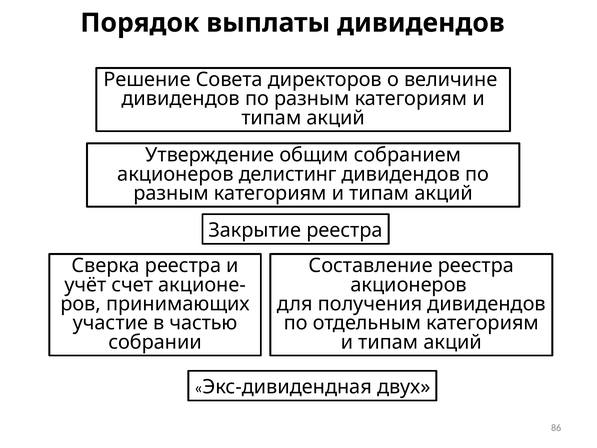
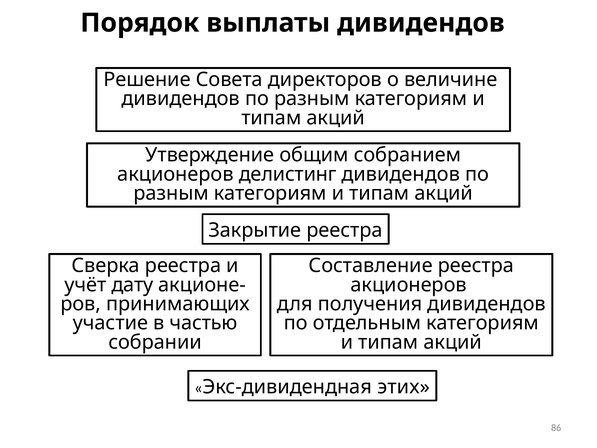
счет: счет -> дату (132, 285)
двух: двух -> этих (404, 387)
